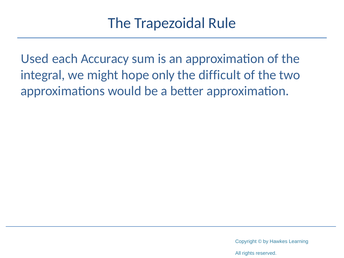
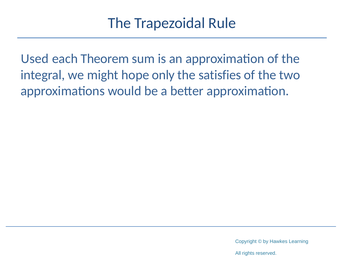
Accuracy: Accuracy -> Theorem (105, 59)
difficult: difficult -> satisfies (220, 75)
